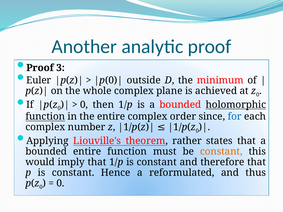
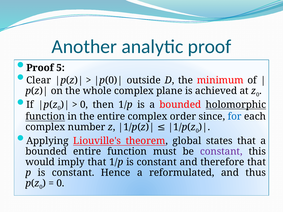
3: 3 -> 5 (60, 68)
Euler: Euler -> Clear (39, 80)
rather: rather -> global (187, 141)
constant colour: orange -> purple (221, 152)
